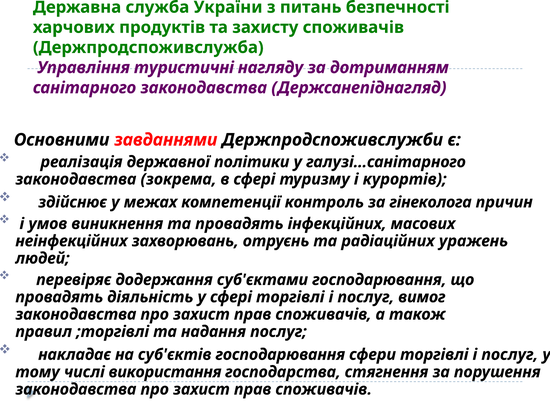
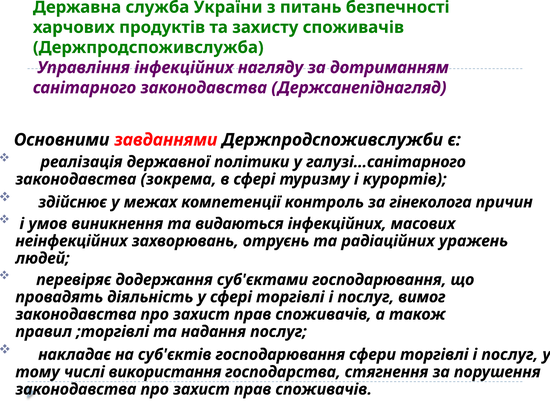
Управління туристичні: туристичні -> інфекційних (184, 68)
та провадять: провадять -> видаються (239, 224)
